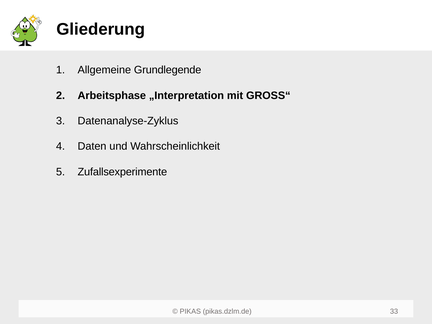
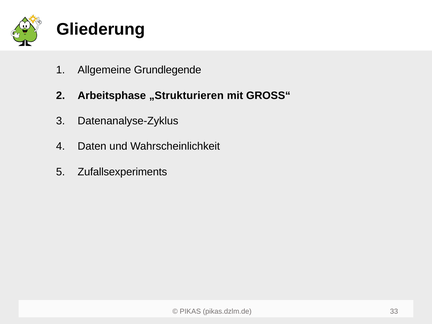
„Interpretation: „Interpretation -> „Strukturieren (186, 95)
Zufallsexperimente: Zufallsexperimente -> Zufallsexperiments (122, 172)
